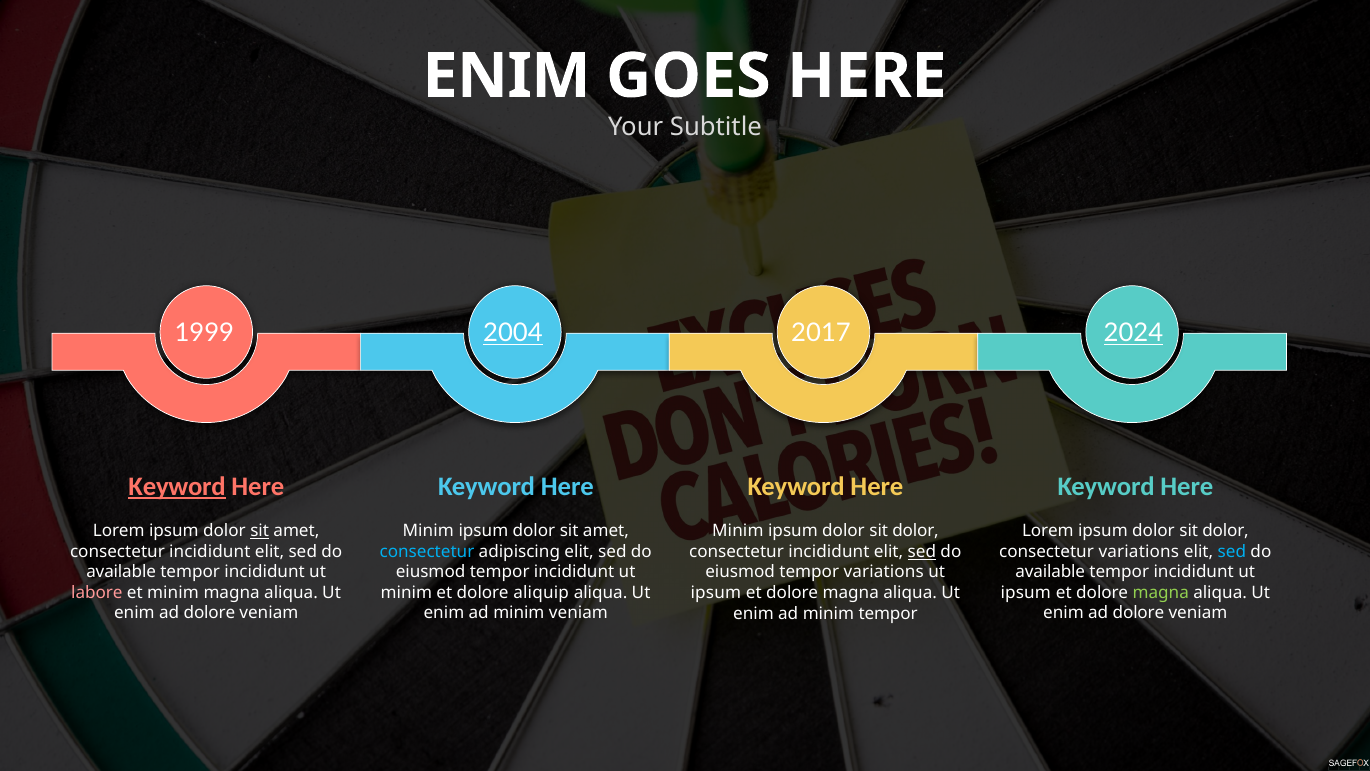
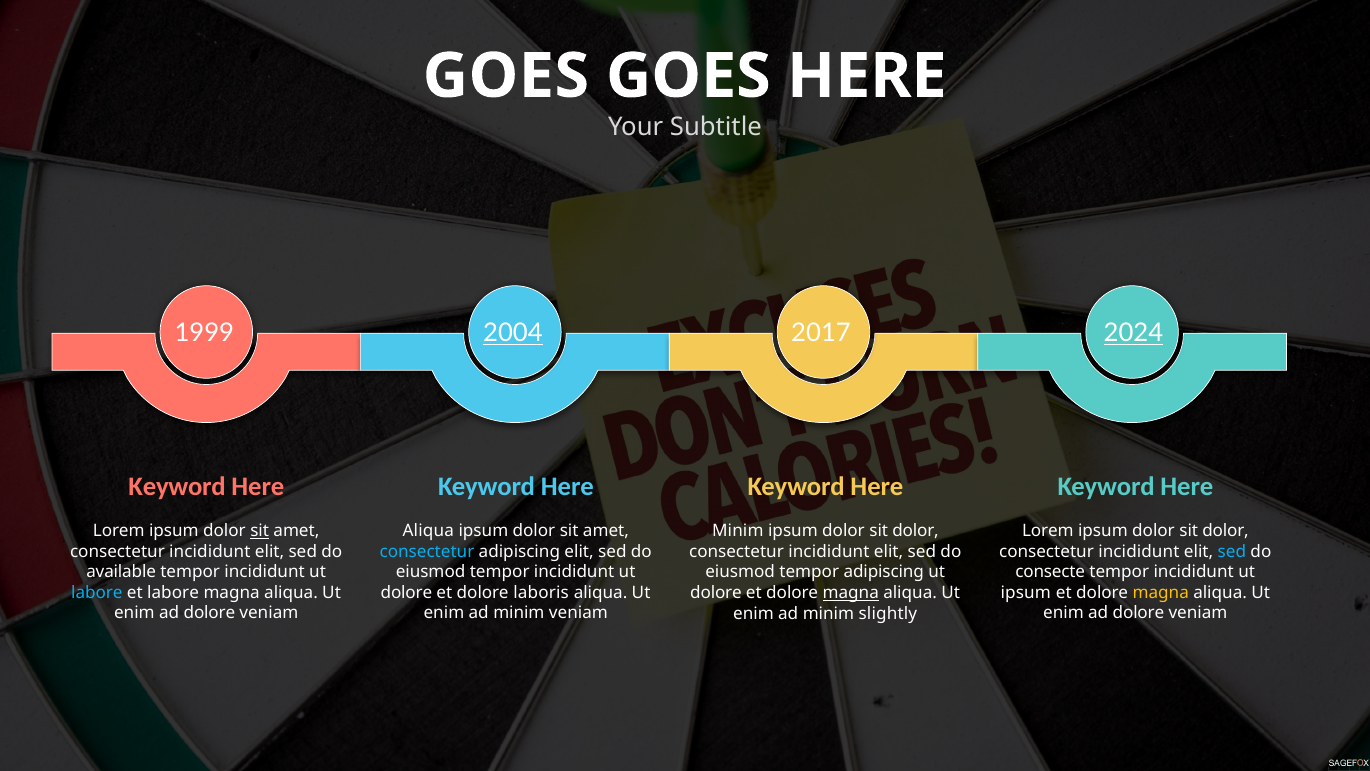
ENIM: ENIM -> GOES (506, 76)
Keyword underline: present -> none (177, 486)
Minim: Minim -> Aliqua (428, 531)
variations: variations -> incididunt (1139, 551)
sed underline: present -> none (922, 552)
available: available -> consecte (1050, 572)
tempor variations: variations -> adipiscing (884, 572)
labore colour: pink -> light blue (97, 592)
et minim: minim -> labore (173, 592)
minim: minim -> dolore (406, 592)
aliquip: aliquip -> laboris (541, 592)
magna colour: light green -> yellow (1161, 592)
ipsum: ipsum -> dolore (716, 593)
magna underline: none -> present (851, 593)
minim tempor: tempor -> slightly (888, 613)
